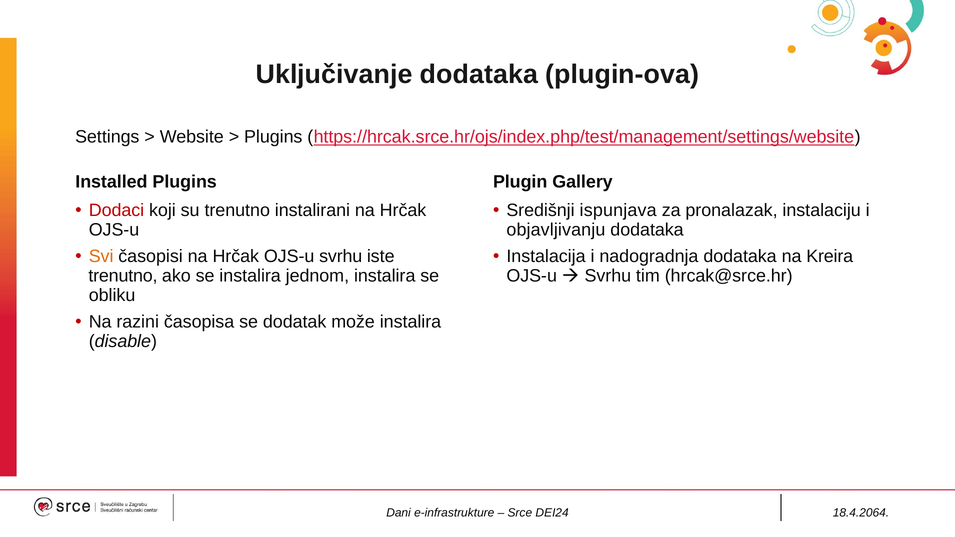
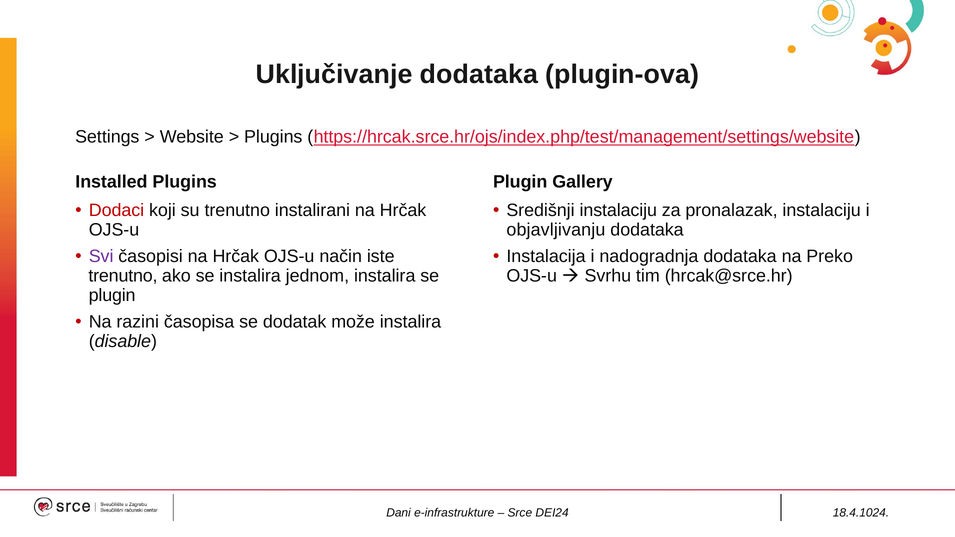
Središnji ispunjava: ispunjava -> instalaciju (618, 211)
Svi colour: orange -> purple (101, 257)
OJS-u svrhu: svrhu -> način (341, 257)
Kreira: Kreira -> Preko (830, 257)
obliku: obliku -> plugin (112, 295)
18.4.2064: 18.4.2064 -> 18.4.1024 (861, 513)
